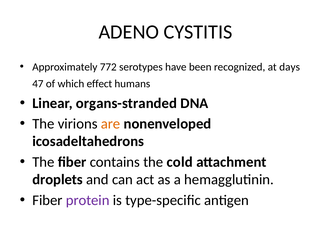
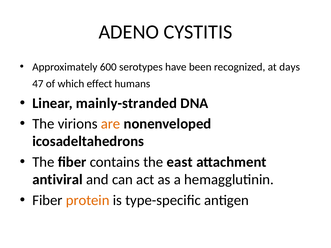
772: 772 -> 600 (108, 67)
organs-stranded: organs-stranded -> mainly-stranded (127, 103)
cold: cold -> east (180, 162)
droplets: droplets -> antiviral (58, 180)
protein colour: purple -> orange (88, 200)
